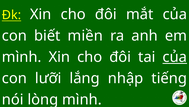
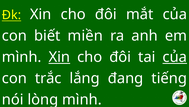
Xin underline: none -> present (59, 57)
lưỡi: lưỡi -> trắc (48, 78)
nhập: nhập -> đang (126, 78)
